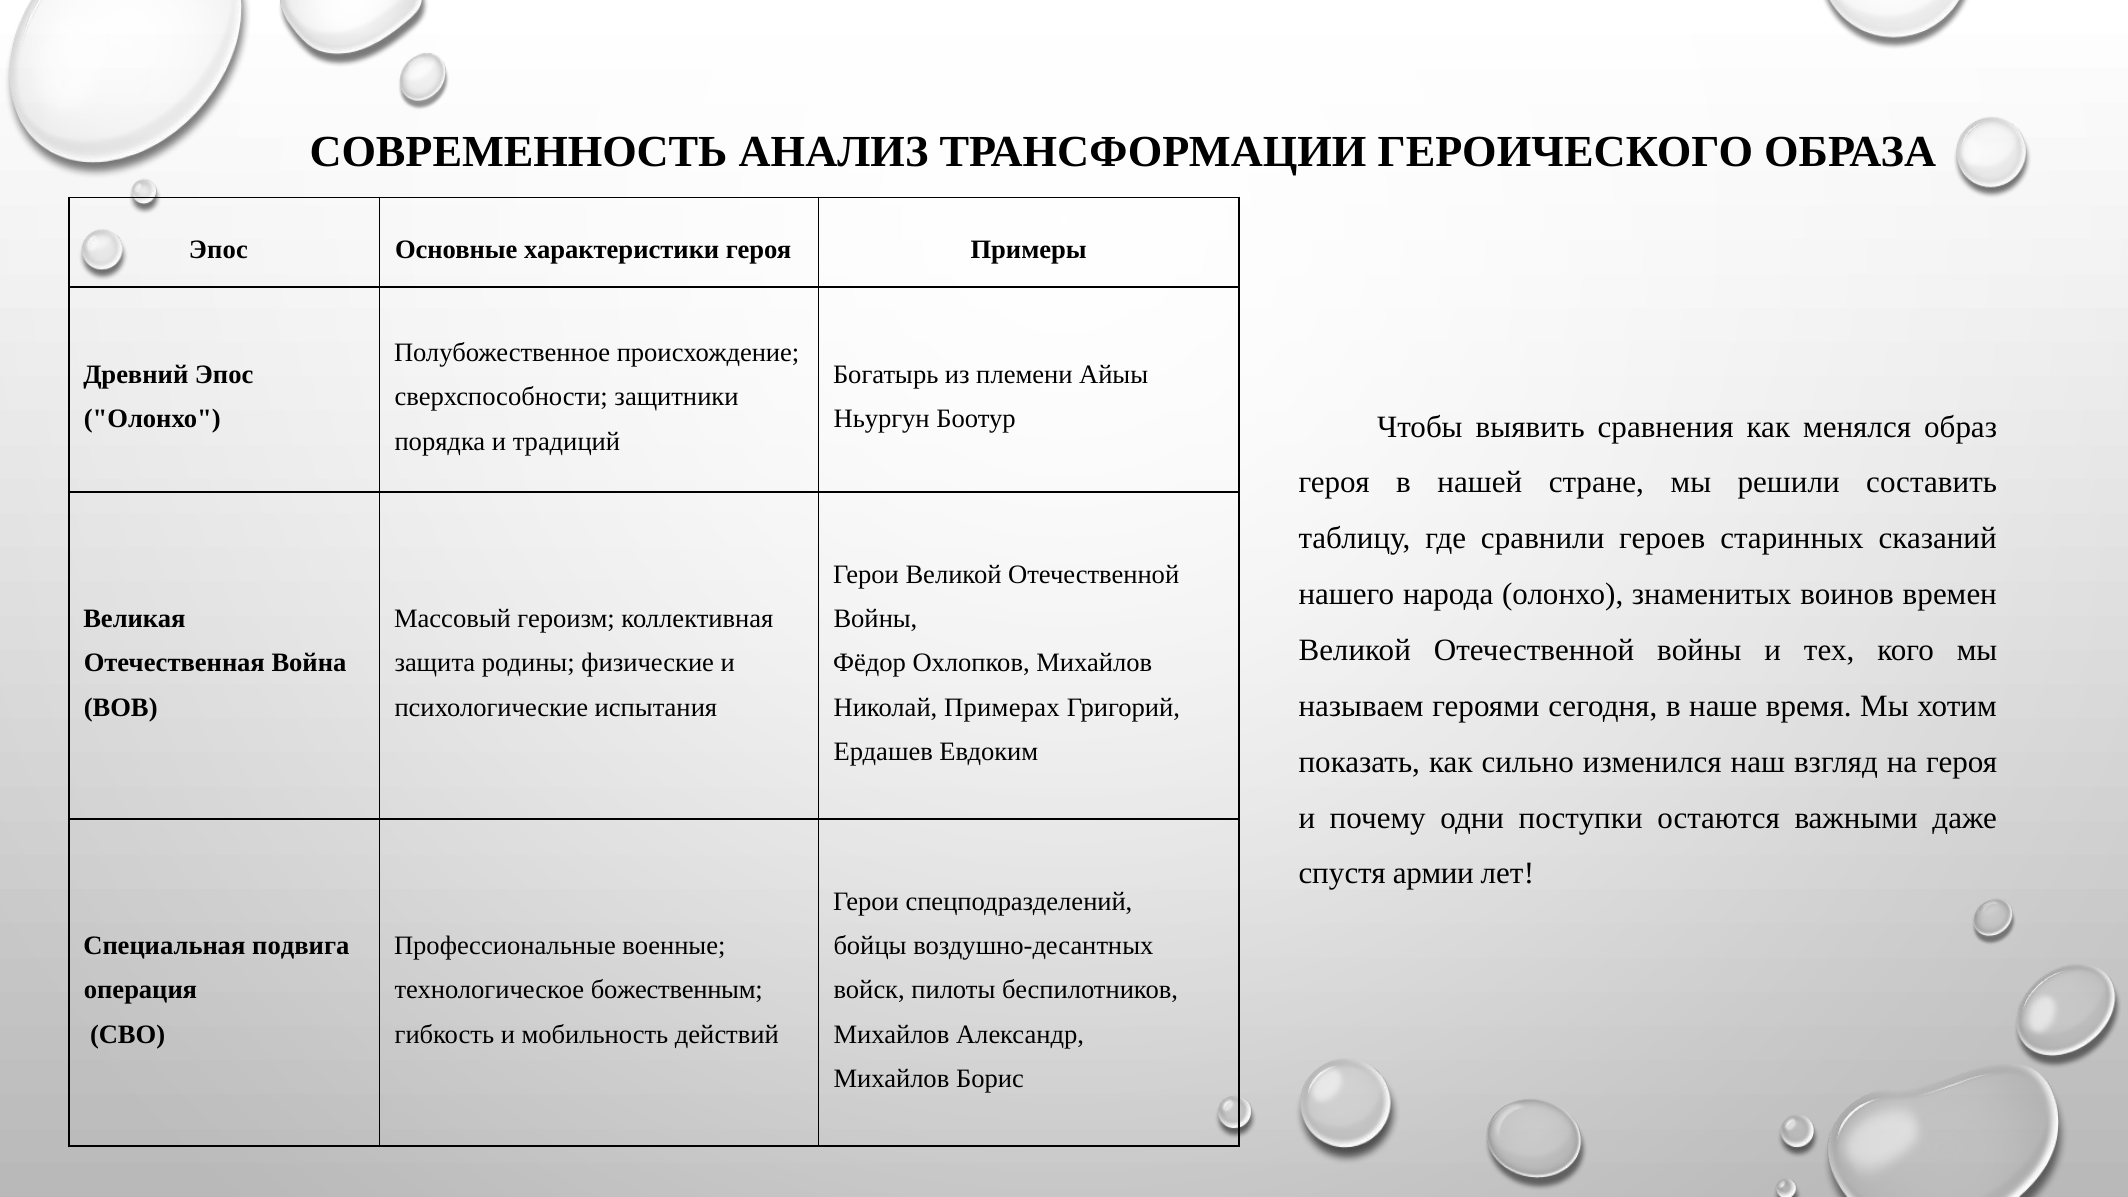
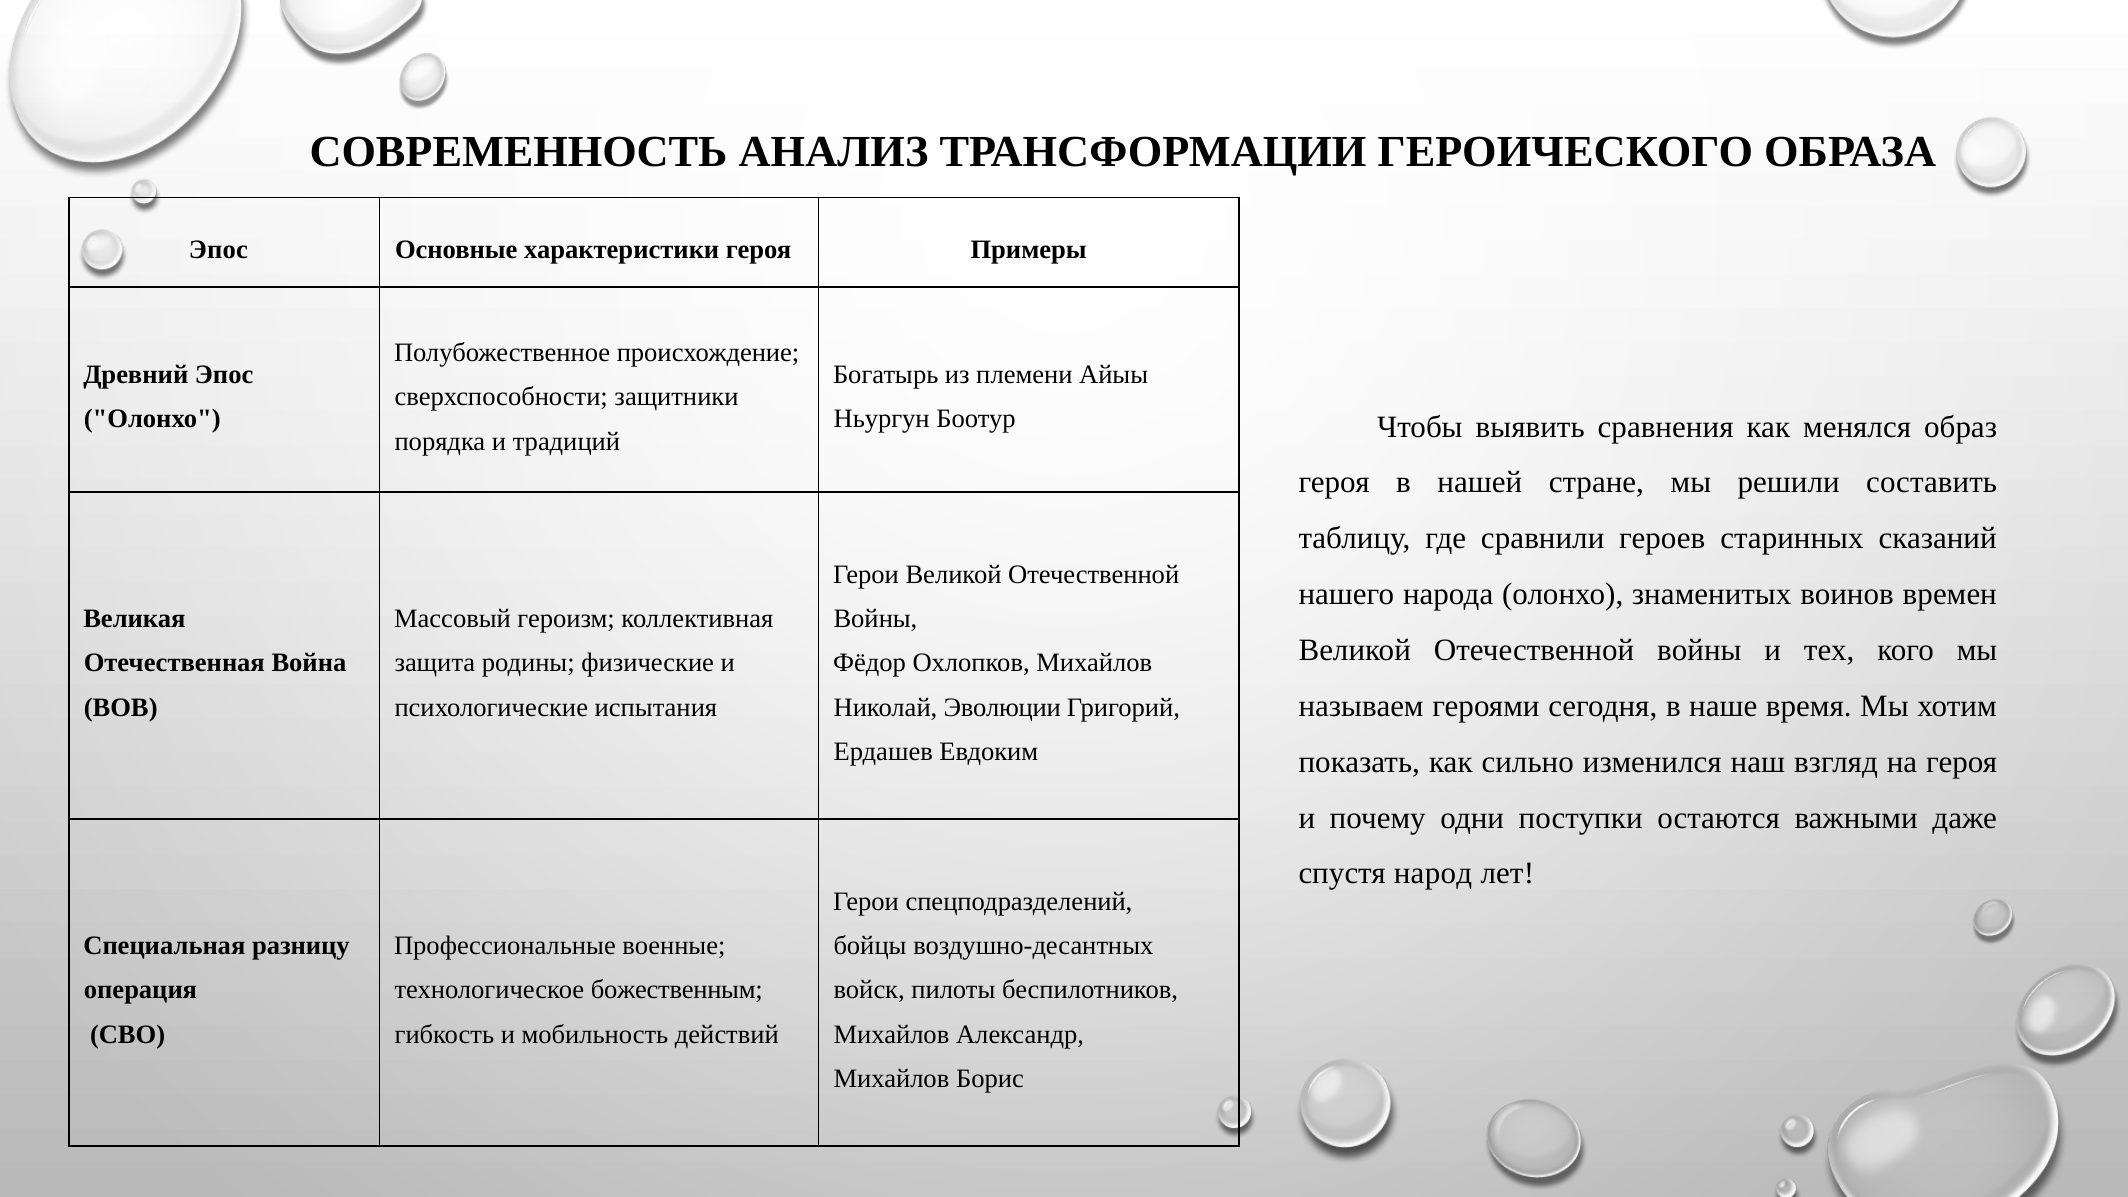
Примерах: Примерах -> Эволюции (1002, 707)
армии: армии -> народ (1433, 874)
подвига: подвига -> разницу (301, 946)
